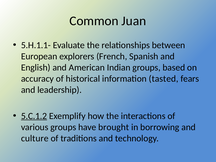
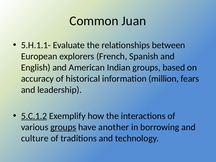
tasted: tasted -> million (164, 79)
groups underline: none -> present (63, 127)
brought: brought -> another (114, 127)
